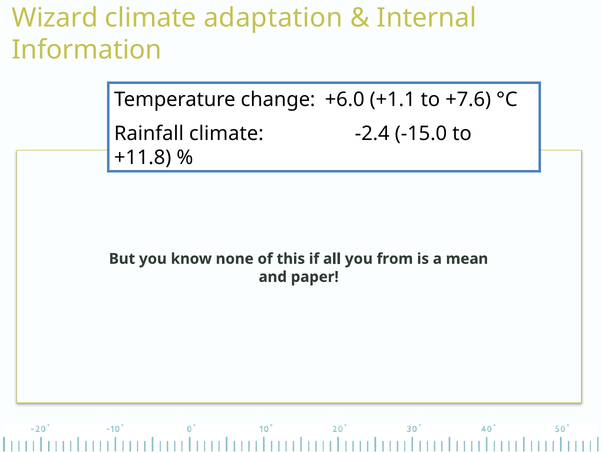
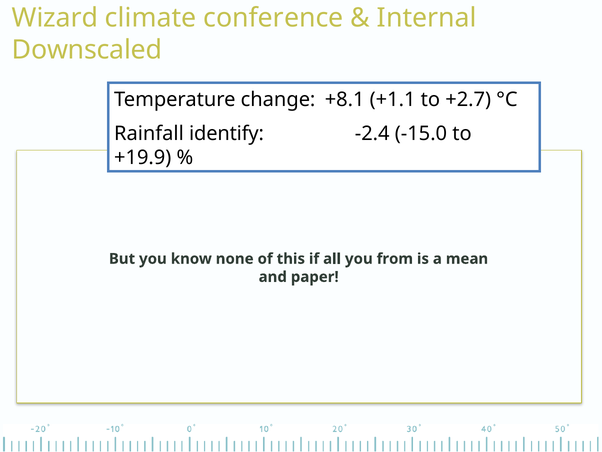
adaptation: adaptation -> conference (273, 18)
Information: Information -> Downscaled (87, 50)
+6.0: +6.0 -> +8.1 (345, 99)
+7.6: +7.6 -> +2.7 (468, 99)
Rainfall climate: climate -> identify (227, 133)
+11.8: +11.8 -> +19.9 (143, 158)
